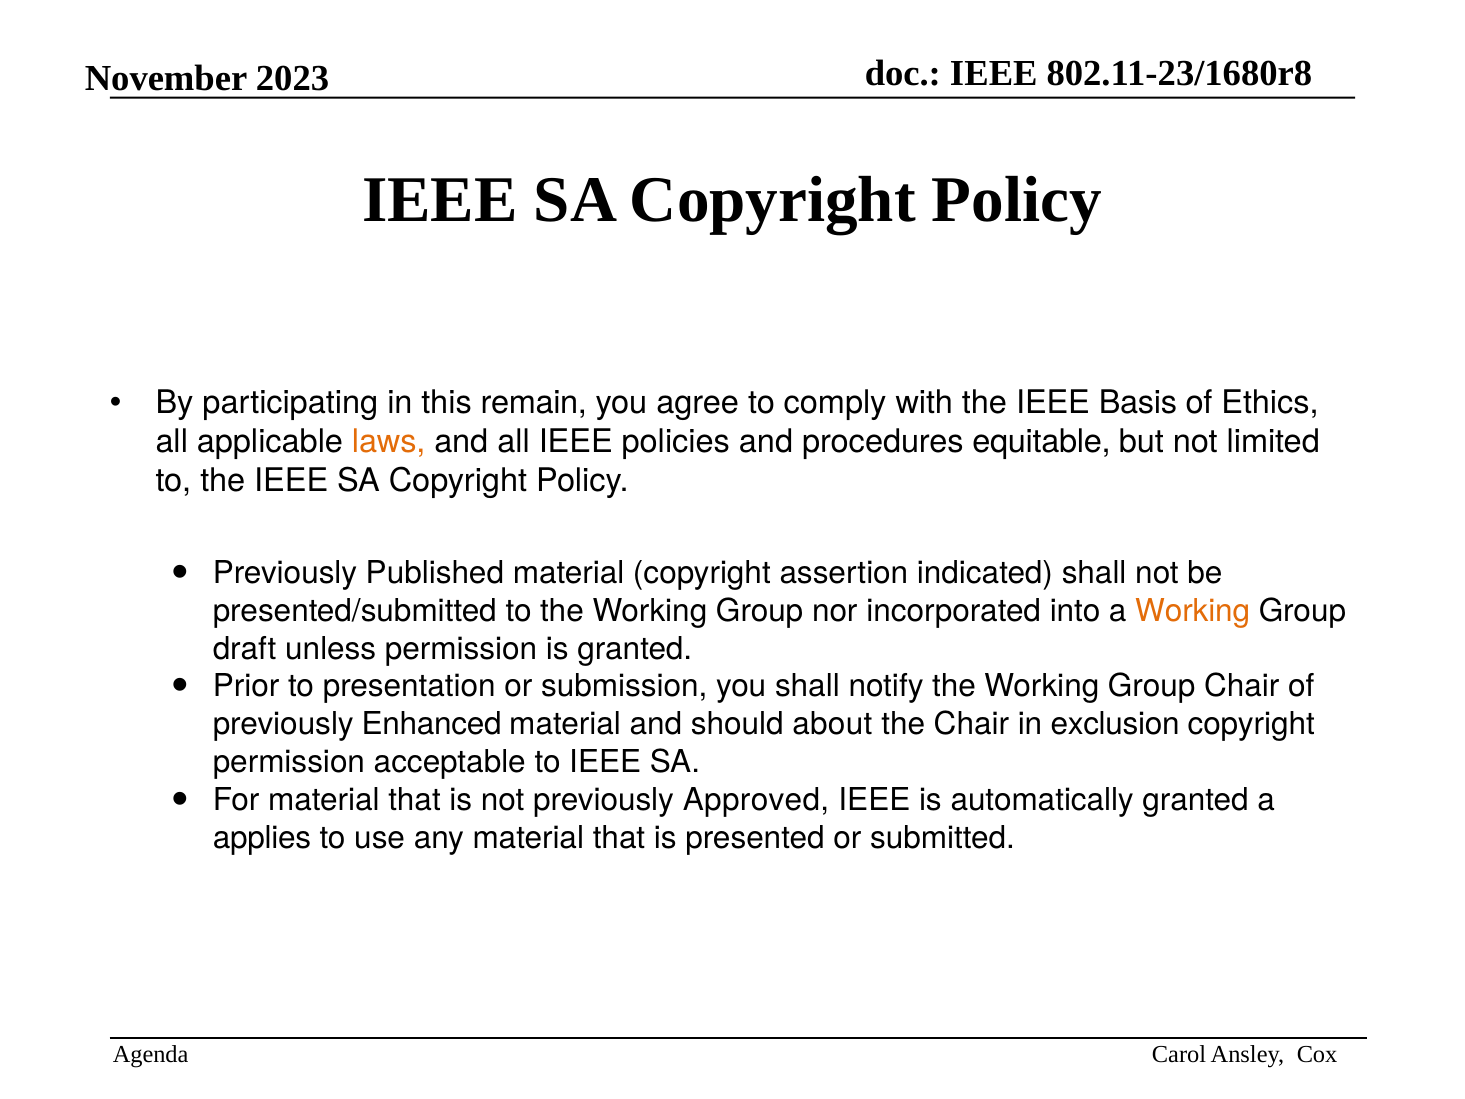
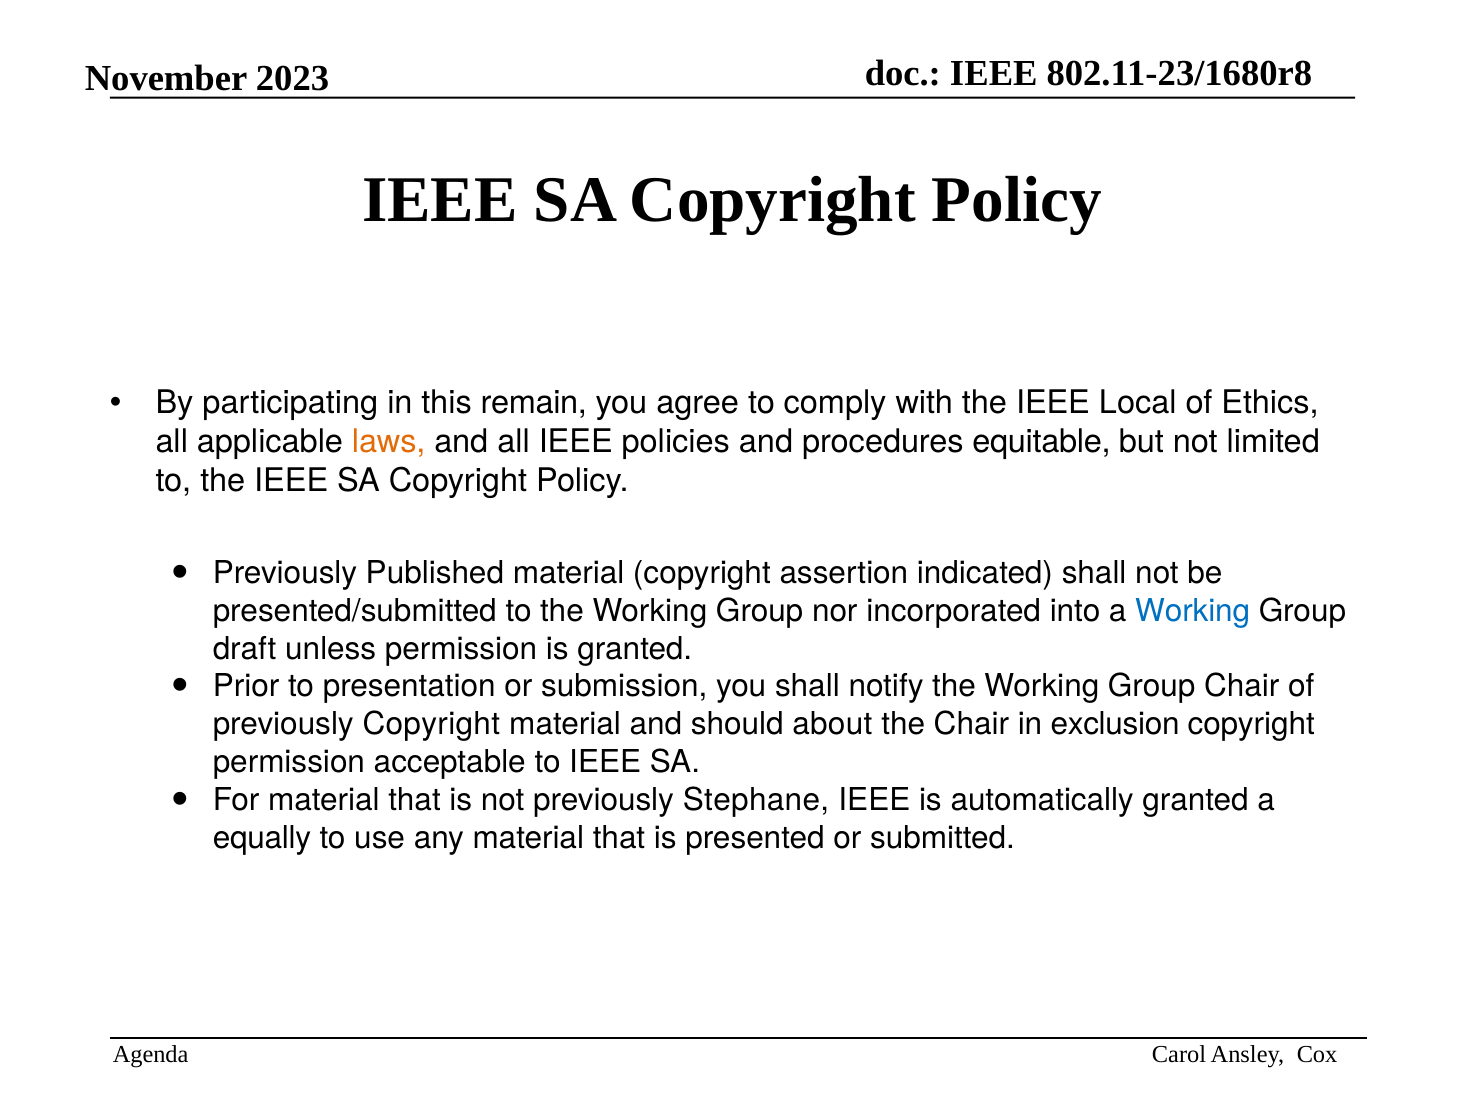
Basis: Basis -> Local (1138, 403)
Working colour: orange -> blue (1193, 611)
previously Enhanced: Enhanced -> Copyright (431, 724)
Approved: Approved -> Stephane (756, 800)
applies: applies -> equally (262, 837)
